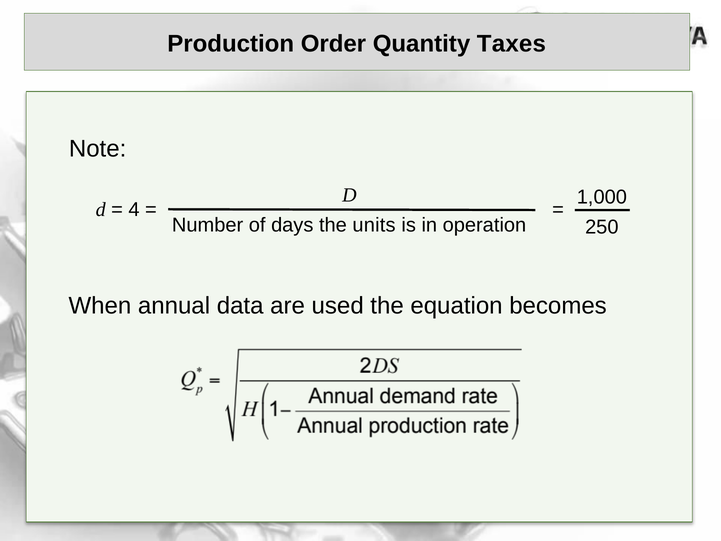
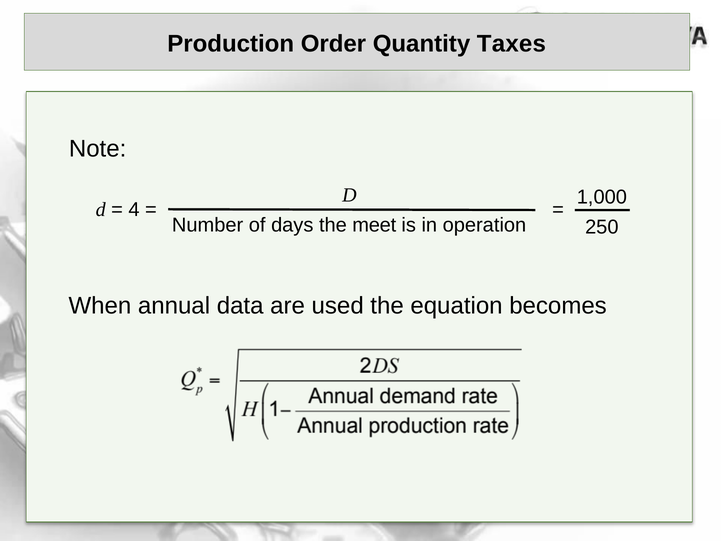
units: units -> meet (374, 225)
